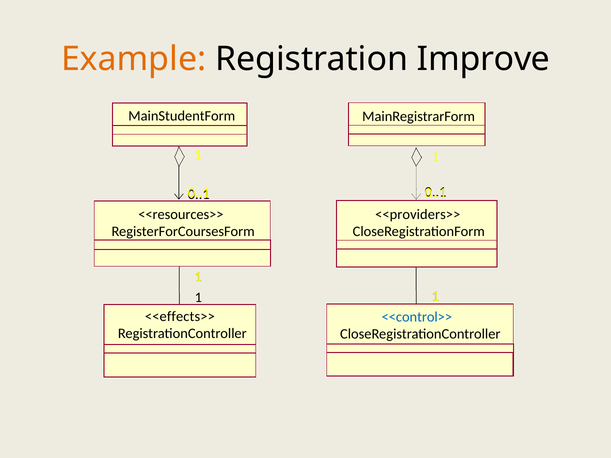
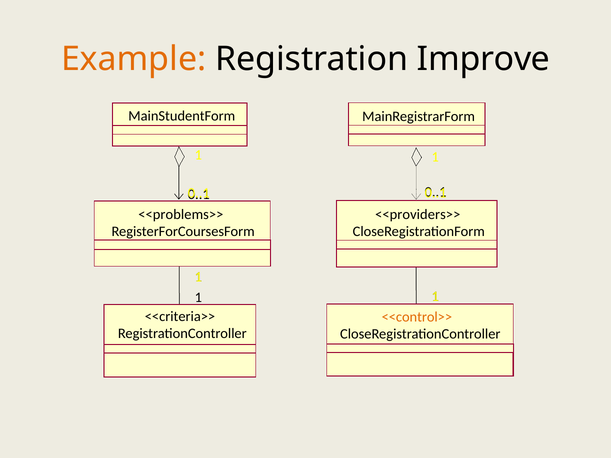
<<resources>>: <<resources>> -> <<problems>> (181, 214)
<<effects>>: <<effects>> -> <<criteria>> (180, 317)
<<control>> colour: blue -> orange (417, 317)
